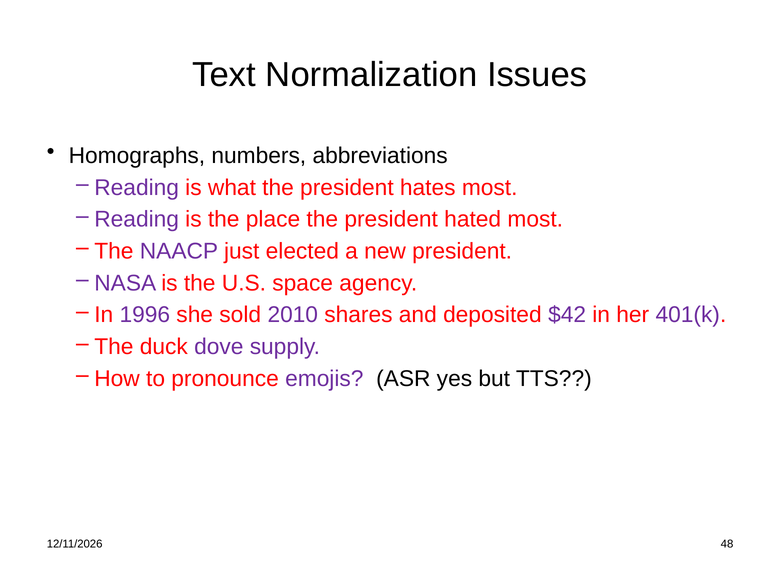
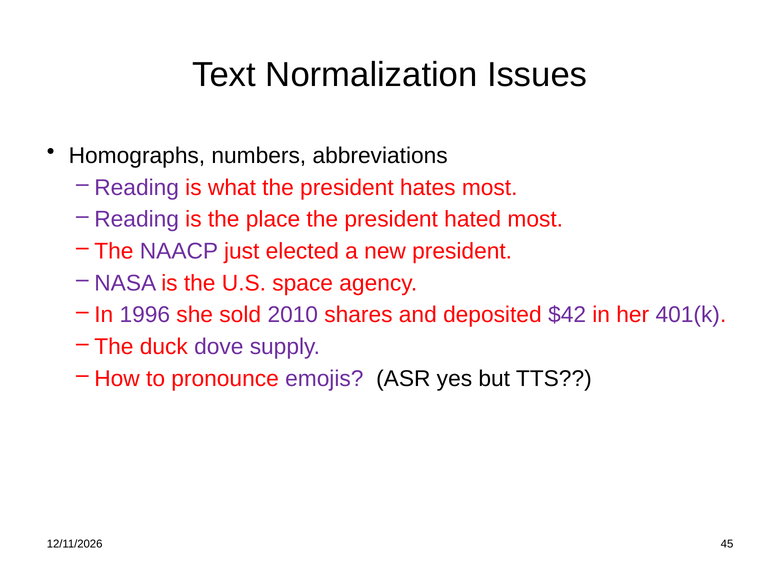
48: 48 -> 45 (727, 544)
